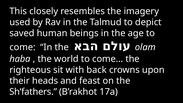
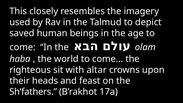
back: back -> altar (97, 70)
